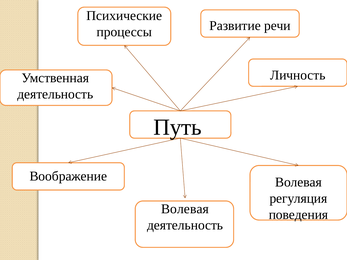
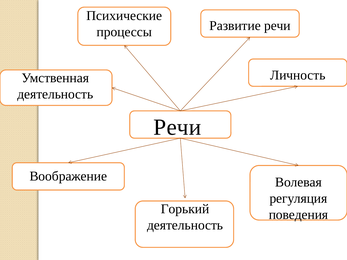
Путь: Путь -> Речи (177, 127)
Волевая: Волевая -> Горький (185, 209)
